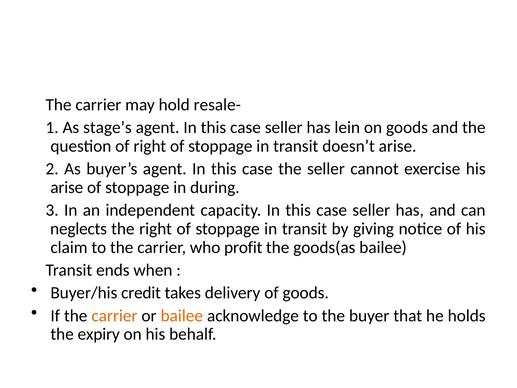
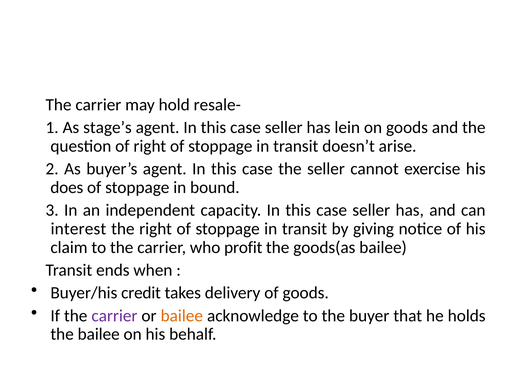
arise: arise -> does (67, 187)
during: during -> bound (215, 187)
neglects: neglects -> interest (78, 229)
carrier colour: orange -> purple (114, 315)
the expiry: expiry -> bailee (99, 334)
